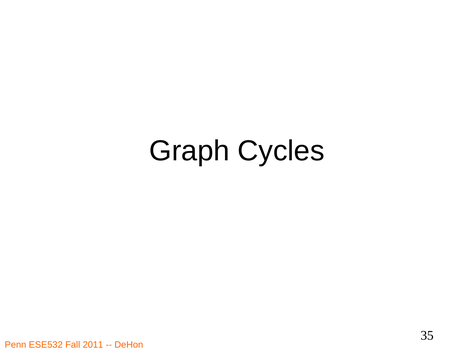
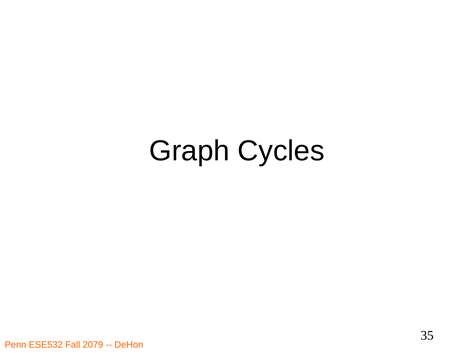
2011: 2011 -> 2079 (93, 344)
